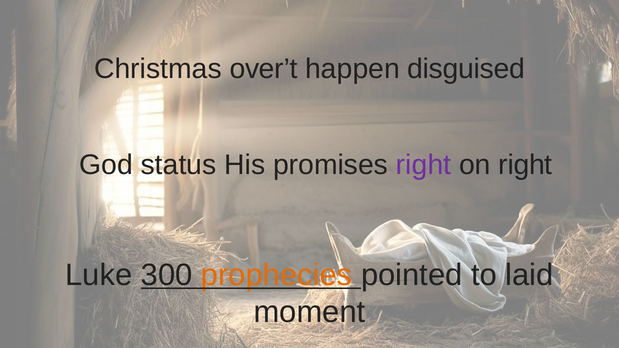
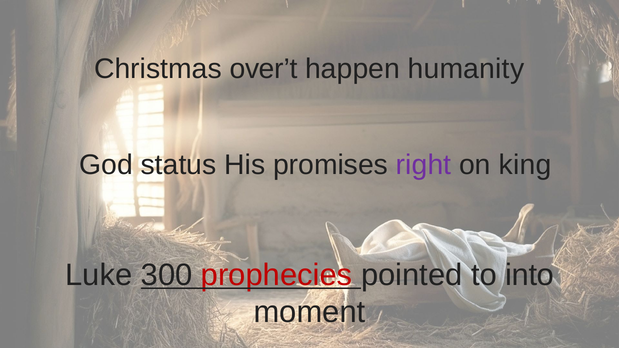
disguised: disguised -> humanity (466, 69)
on right: right -> king (525, 165)
prophecies colour: orange -> red (277, 275)
laid: laid -> into (530, 275)
